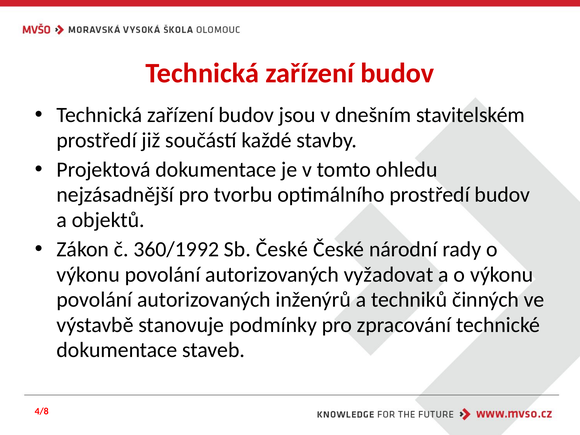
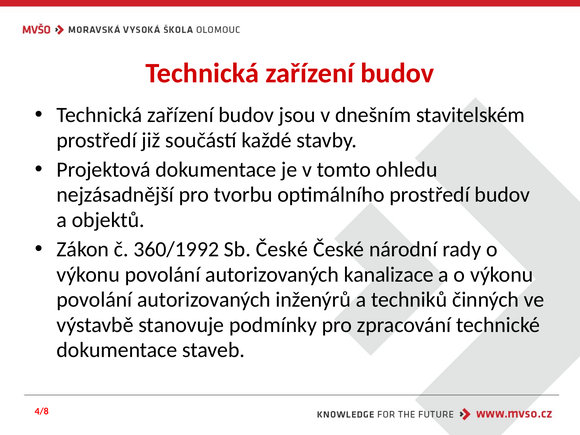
vyžadovat: vyžadovat -> kanalizace (389, 275)
